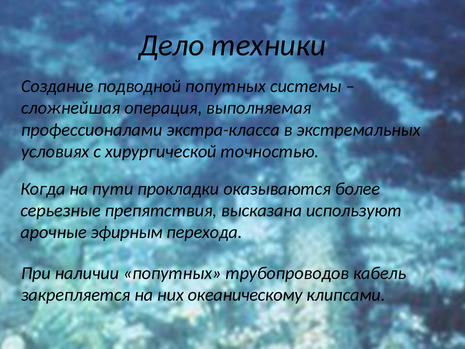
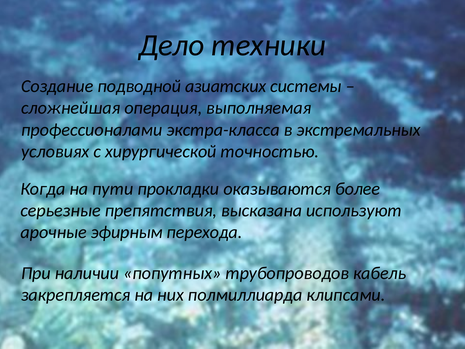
подводной попутных: попутных -> азиатских (226, 86)
океаническому: океаническому -> полмиллиарда (245, 295)
